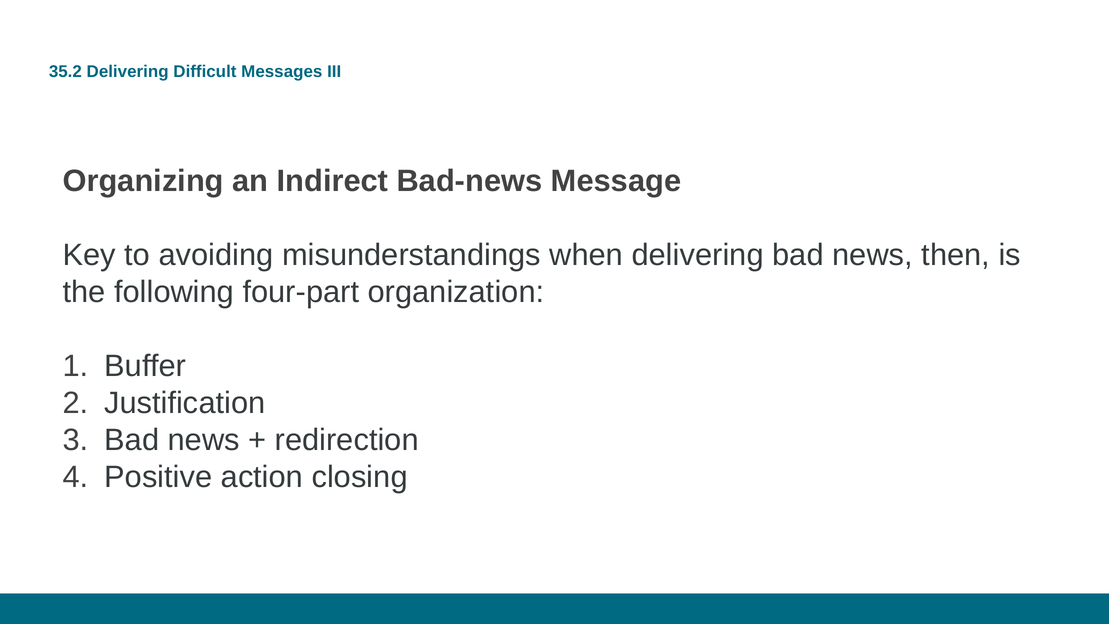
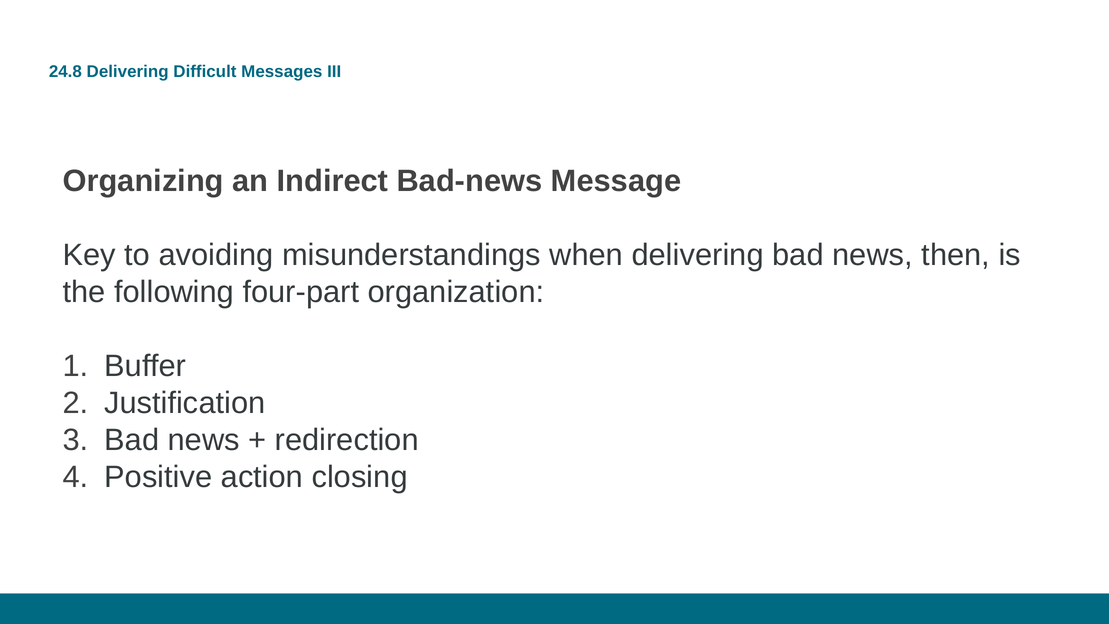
35.2: 35.2 -> 24.8 (65, 72)
